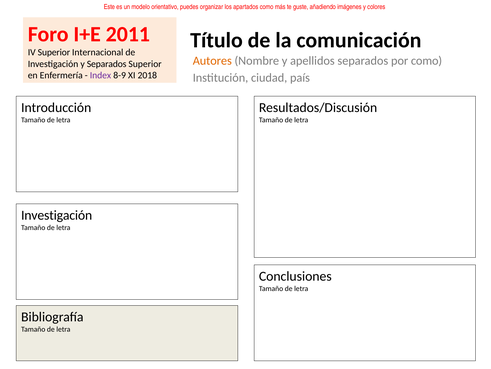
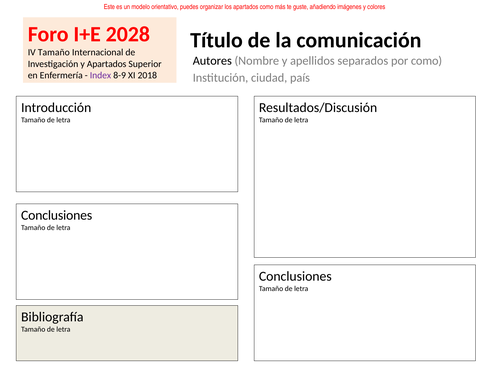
2011: 2011 -> 2028 (128, 34)
IV Superior: Superior -> Tamaño (54, 52)
Autores colour: orange -> black (212, 60)
y Separados: Separados -> Apartados (107, 64)
Investigación: Investigación -> Conclusiones (57, 215)
